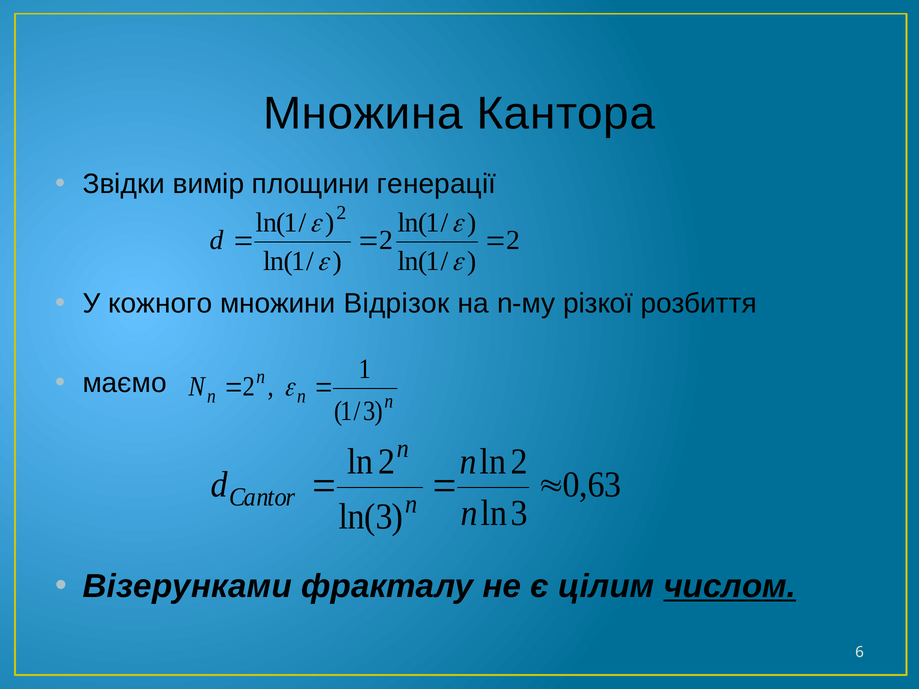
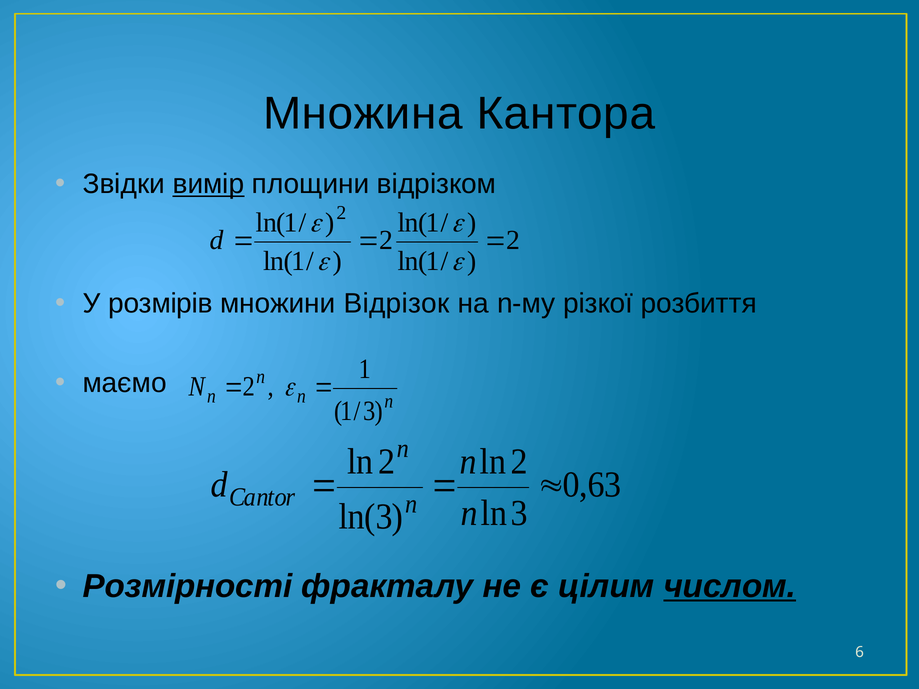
вимір underline: none -> present (208, 184)
генерації: генерації -> відрізком (437, 184)
кожного: кожного -> розмірів (160, 304)
Візерунками: Візерунками -> Розмірності (187, 587)
